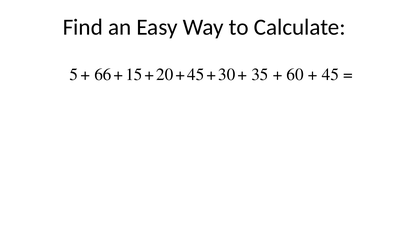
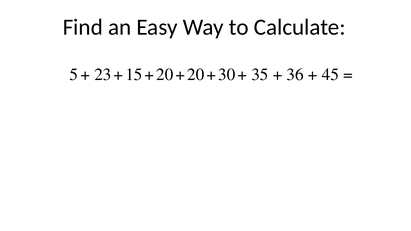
66: 66 -> 23 (103, 75)
45: 45 -> 20 (196, 75)
60: 60 -> 36 (295, 75)
